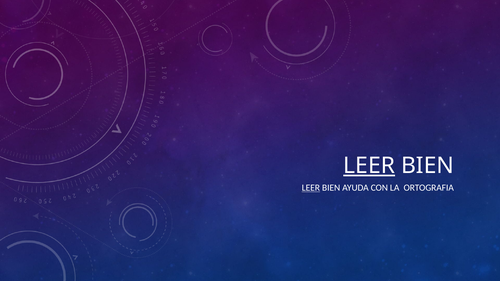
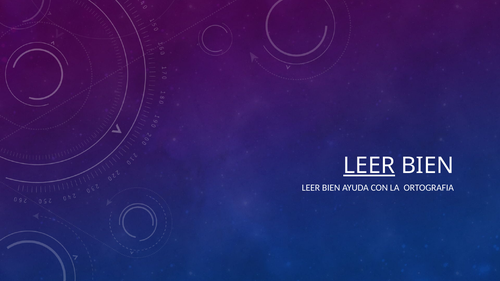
LEER underline: present -> none (311, 188)
